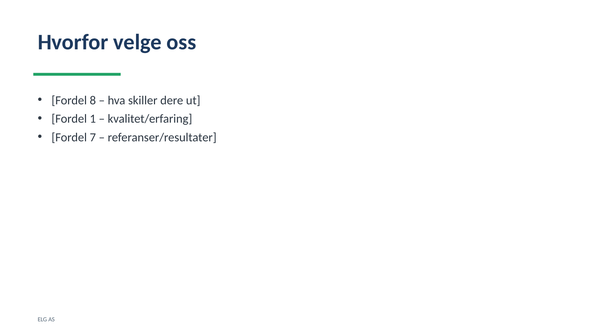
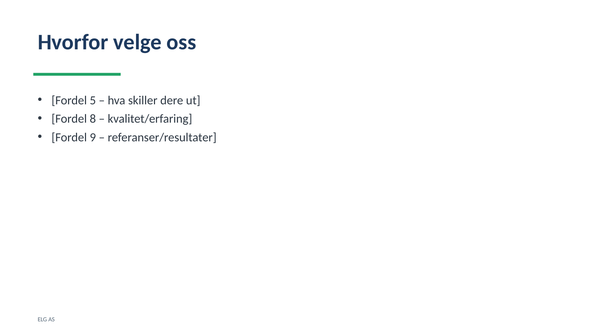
8: 8 -> 5 (93, 100)
1: 1 -> 8 (93, 119)
7: 7 -> 9 (93, 137)
